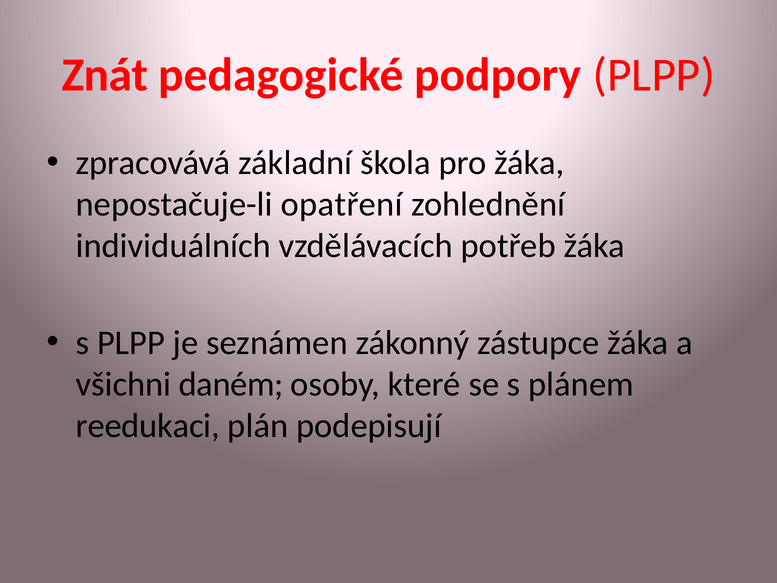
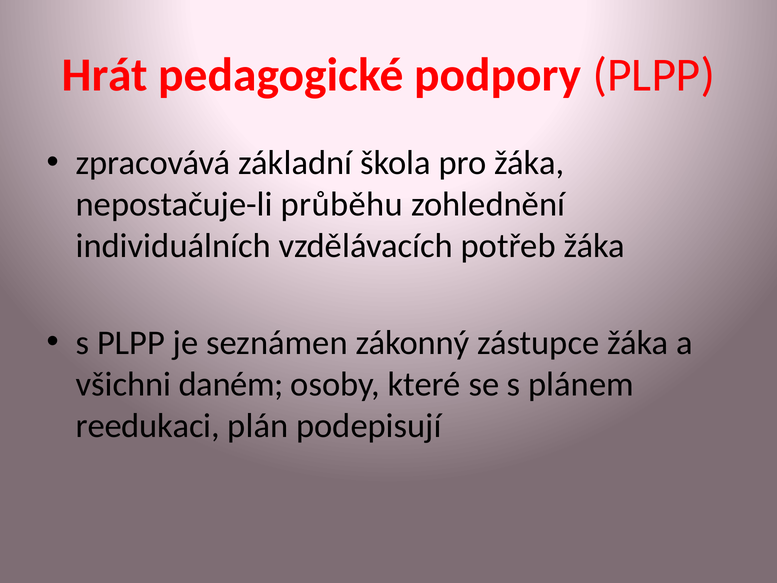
Znát: Znát -> Hrát (105, 75)
opatření: opatření -> průběhu (342, 204)
